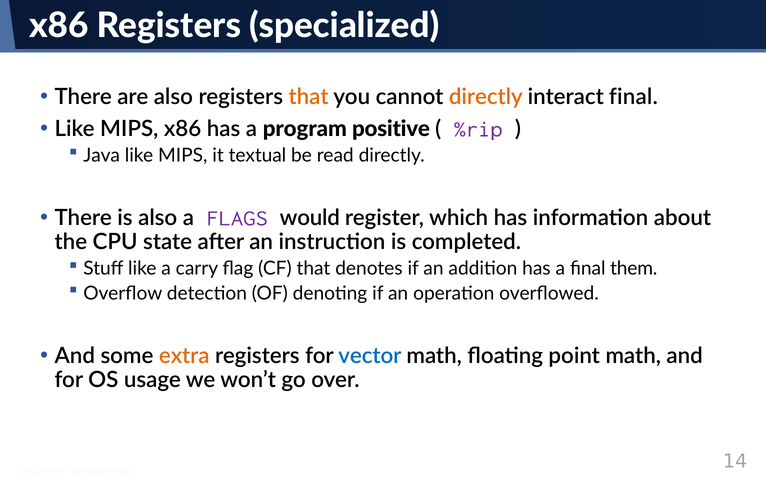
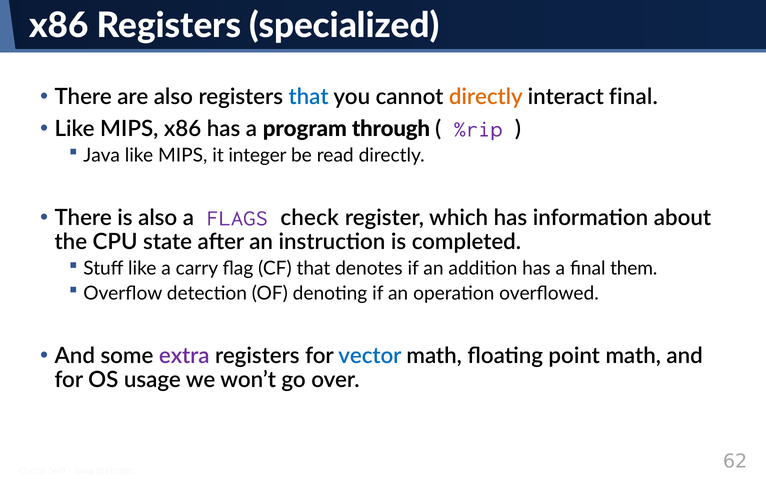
that colour: orange -> blue (309, 97)
positive: positive -> through (391, 129)
textual: textual -> integer (257, 155)
would: would -> check (310, 218)
extra colour: orange -> purple (184, 356)
14: 14 -> 62 (735, 461)
